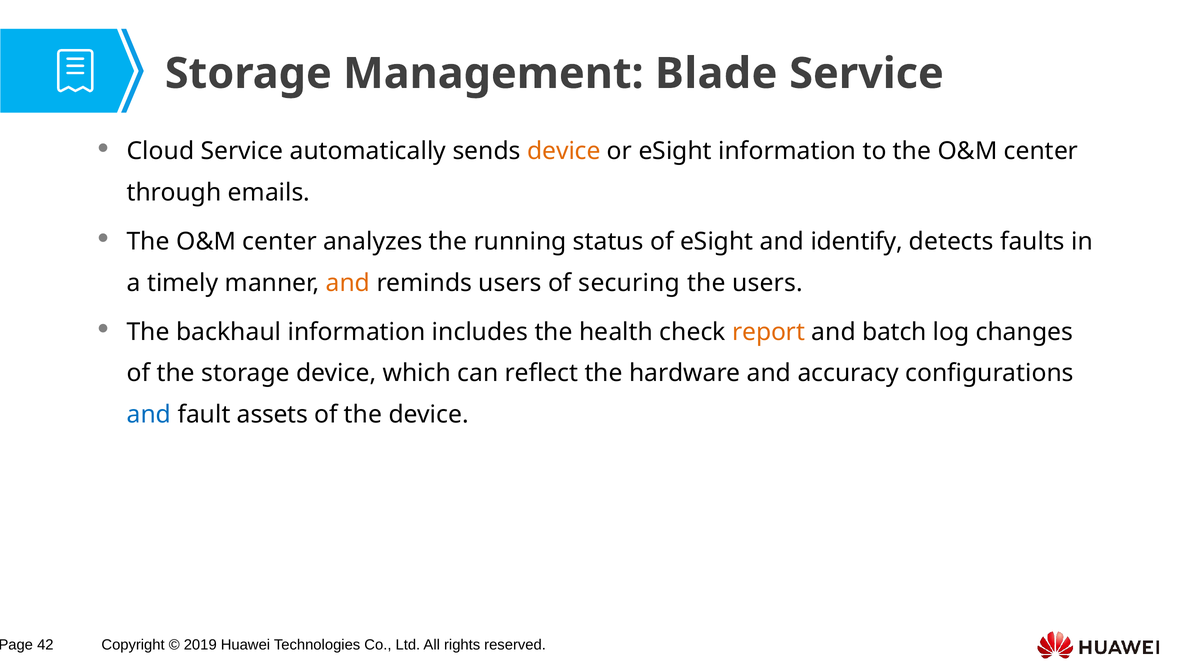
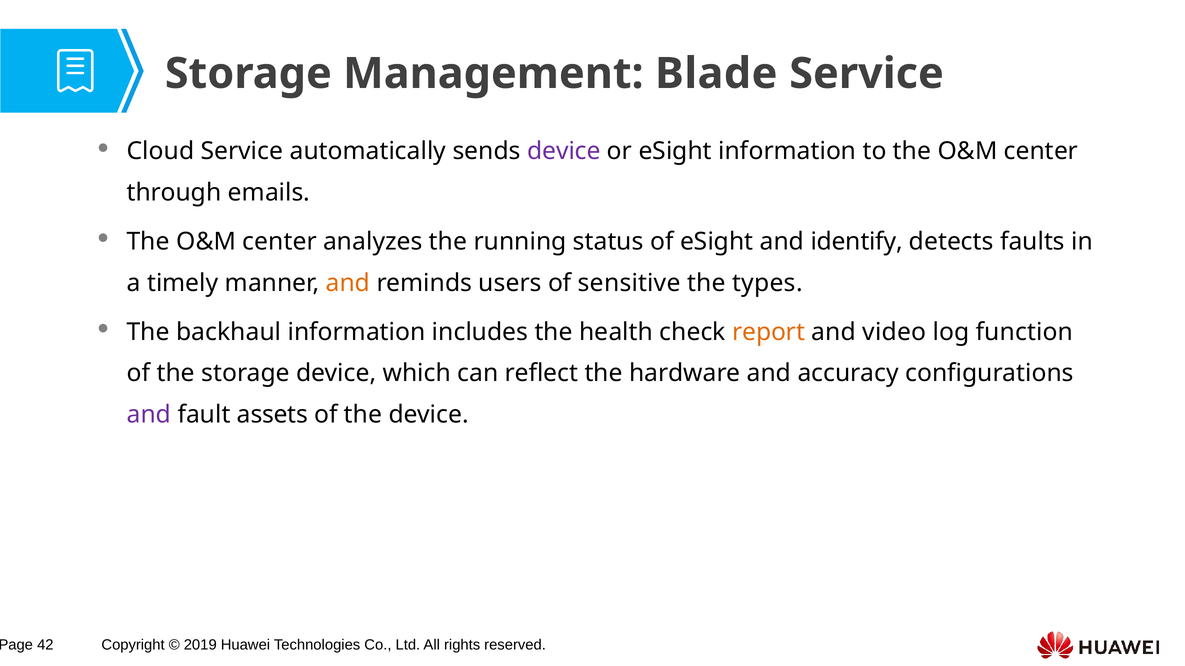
device colour: orange -> purple (564, 151)
securing: securing -> sensitive (629, 283)
the users: users -> types (767, 283)
batch: batch -> video (894, 332)
changes: changes -> function (1024, 332)
and colour: blue -> purple (149, 415)
